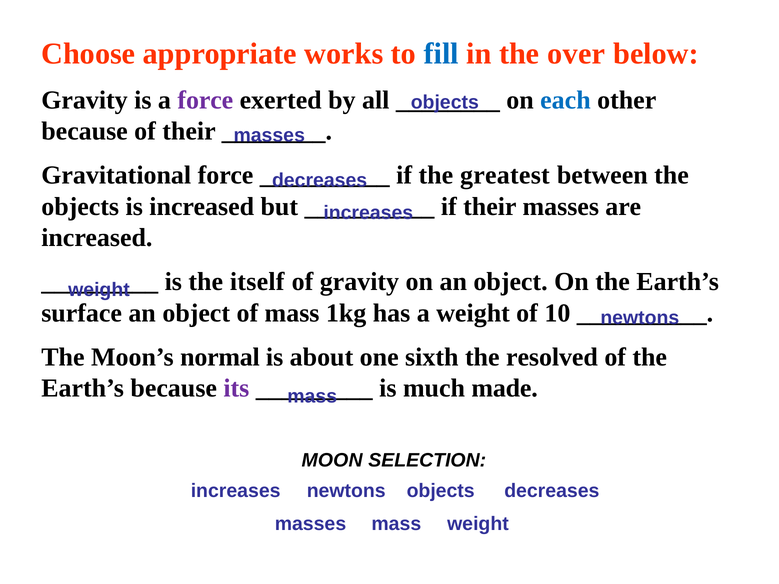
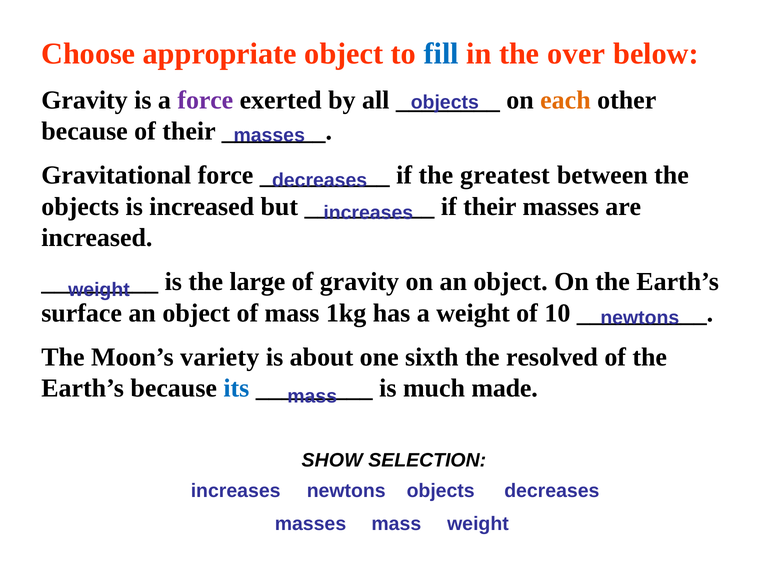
appropriate works: works -> object (344, 54)
each colour: blue -> orange (565, 100)
itself: itself -> large (257, 282)
normal: normal -> variety (220, 357)
its colour: purple -> blue (236, 388)
MOON: MOON -> SHOW (332, 461)
